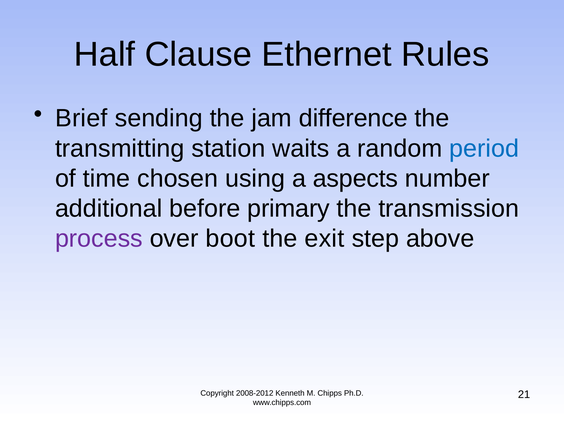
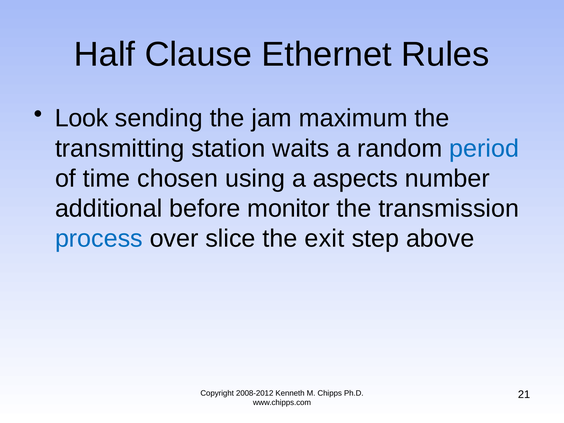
Brief: Brief -> Look (82, 118)
difference: difference -> maximum (353, 118)
primary: primary -> monitor (289, 209)
process colour: purple -> blue (99, 239)
boot: boot -> slice (230, 239)
